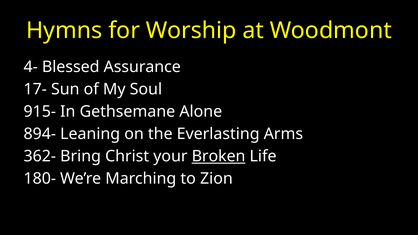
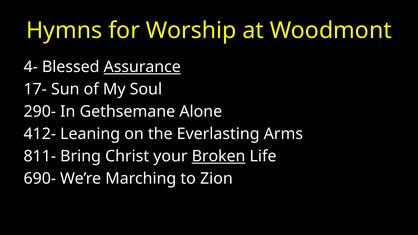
Assurance underline: none -> present (142, 67)
915-: 915- -> 290- (40, 112)
894-: 894- -> 412- (40, 134)
362-: 362- -> 811- (40, 156)
180-: 180- -> 690- (40, 179)
